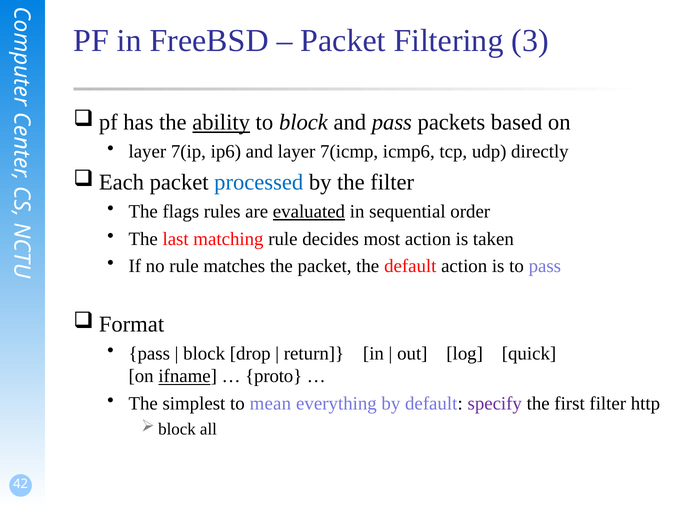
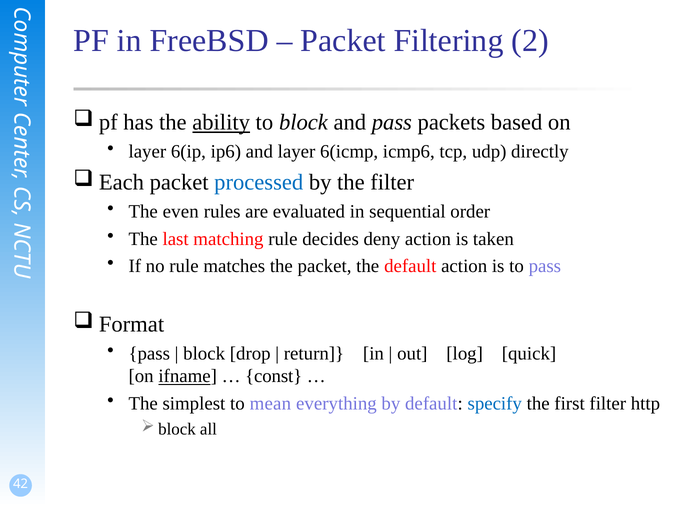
3: 3 -> 2 (530, 41)
7(ip: 7(ip -> 6(ip (188, 152)
7(icmp: 7(icmp -> 6(icmp (349, 152)
flags: flags -> even (181, 212)
evaluated underline: present -> none (309, 212)
most: most -> deny (382, 239)
proto: proto -> const (274, 377)
specify colour: purple -> blue (495, 404)
